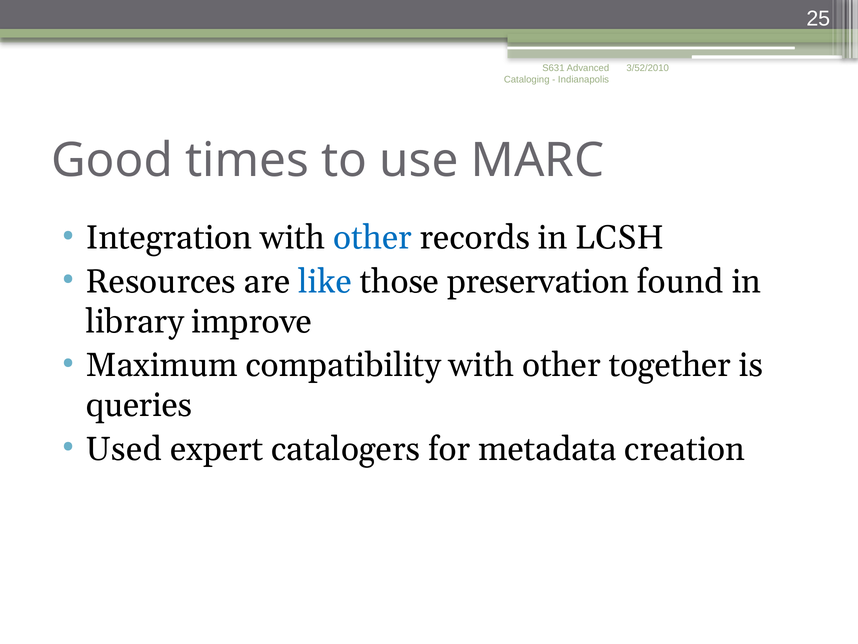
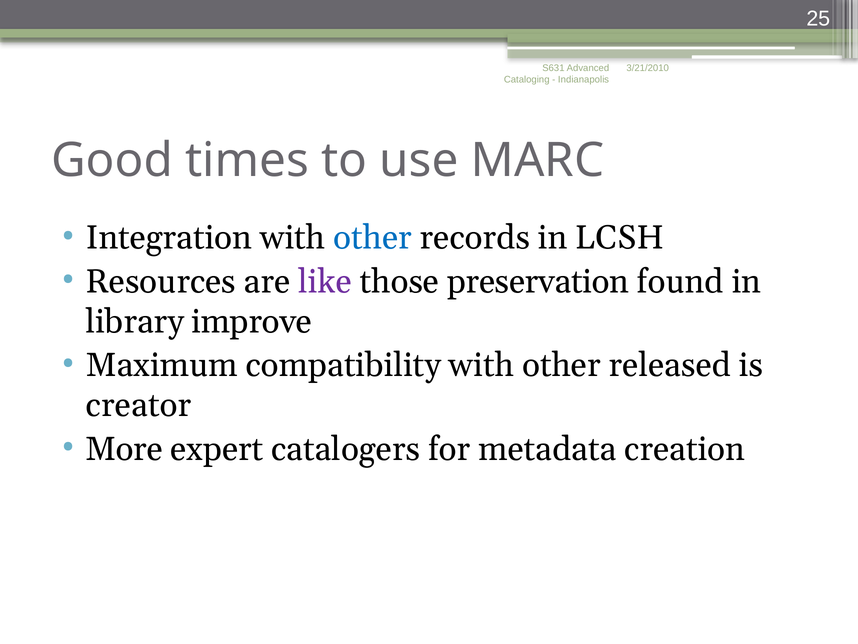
3/52/2010: 3/52/2010 -> 3/21/2010 (648, 68)
like colour: blue -> purple (325, 281)
together: together -> released (670, 365)
queries: queries -> creator (139, 405)
Used: Used -> More (124, 449)
